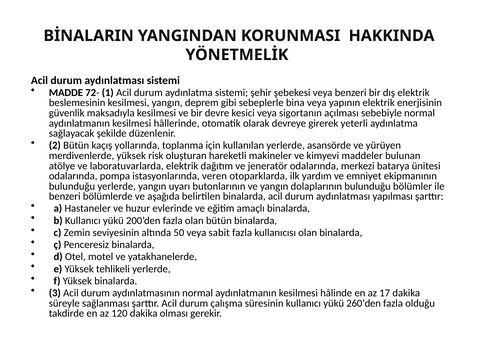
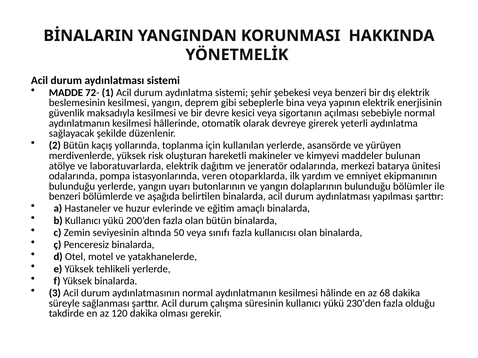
sabit: sabit -> sınıfı (219, 233)
17: 17 -> 68 (385, 293)
260’den: 260’den -> 230’den (364, 304)
